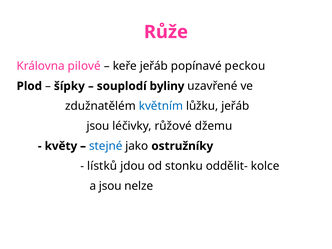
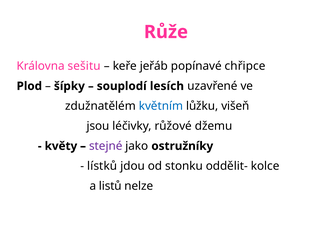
pilové: pilové -> sešitu (84, 66)
peckou: peckou -> chřipce (245, 66)
byliny: byliny -> lesích (167, 86)
lůžku jeřáb: jeřáb -> višeň (235, 106)
stejné colour: blue -> purple (106, 146)
a jsou: jsou -> listů (110, 186)
